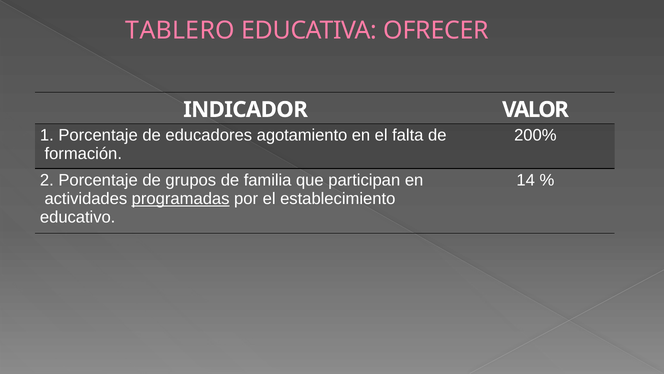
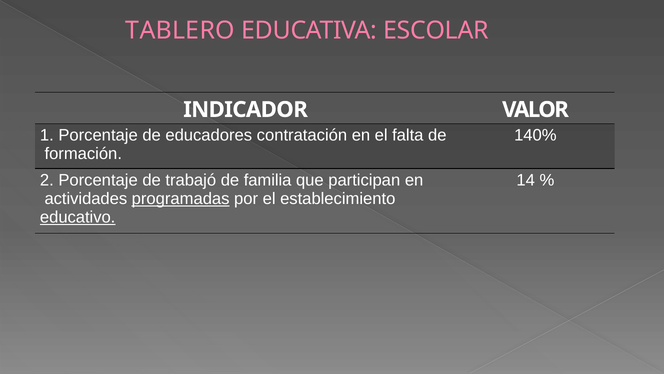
OFRECER: OFRECER -> ESCOLAR (436, 30)
agotamiento: agotamiento -> contratación (302, 135)
200%: 200% -> 140% (535, 135)
grupos: grupos -> trabajó (191, 180)
educativo underline: none -> present (78, 217)
